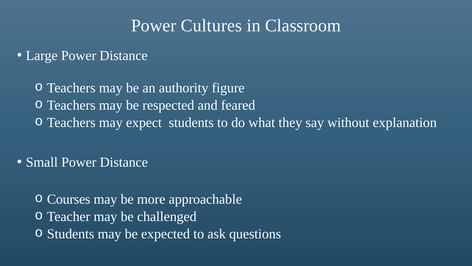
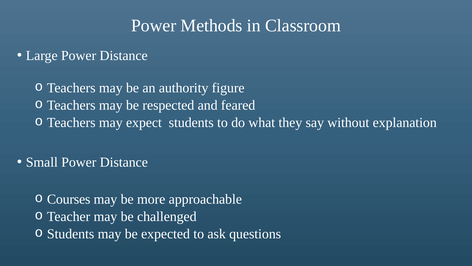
Cultures: Cultures -> Methods (212, 26)
